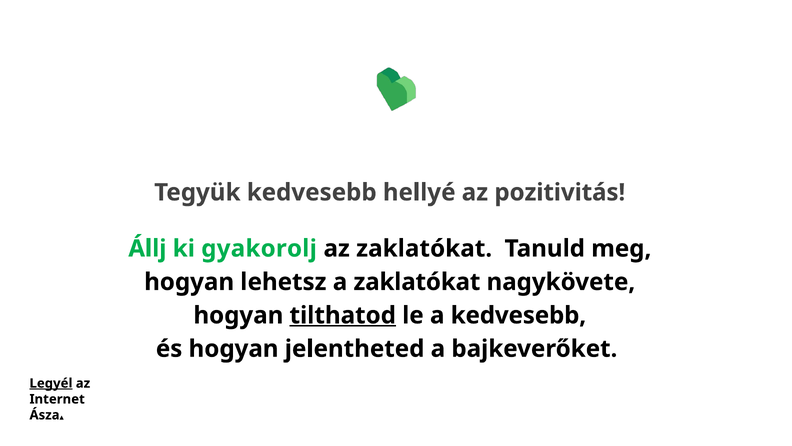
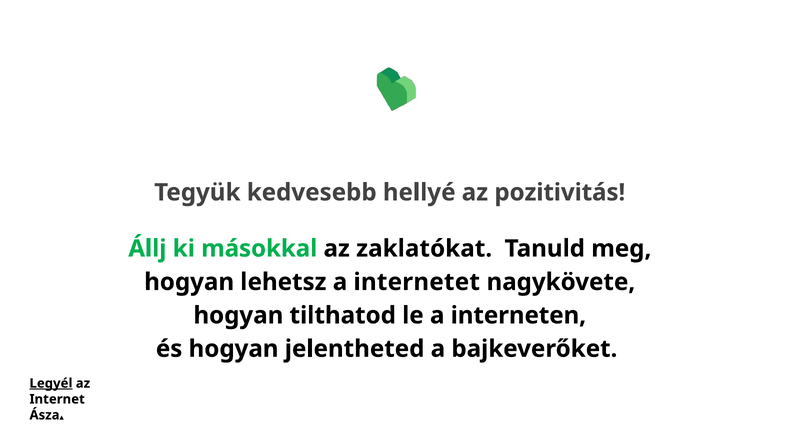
gyakorolj: gyakorolj -> másokkal (259, 248)
a zaklatókat: zaklatókat -> internetet (417, 282)
tilthatod underline: present -> none (343, 315)
a kedvesebb: kedvesebb -> interneten (518, 315)
